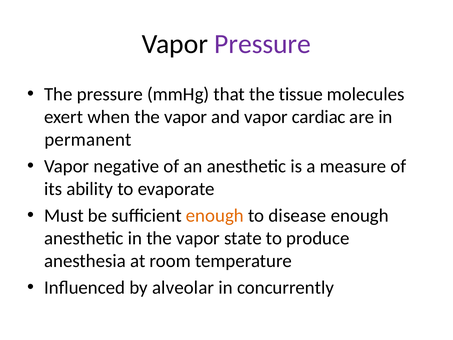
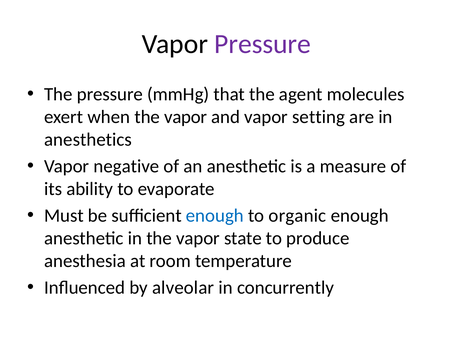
tissue: tissue -> agent (301, 94)
cardiac: cardiac -> setting (319, 117)
permanent: permanent -> anesthetics (88, 139)
enough colour: orange -> blue (215, 215)
disease: disease -> organic (297, 215)
